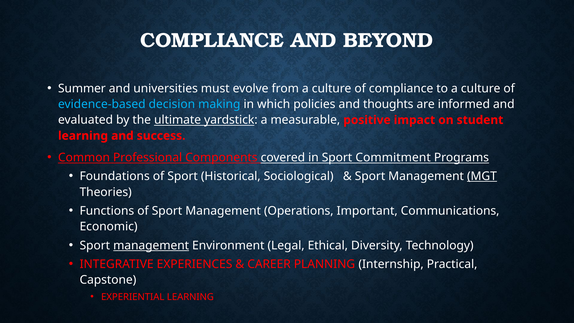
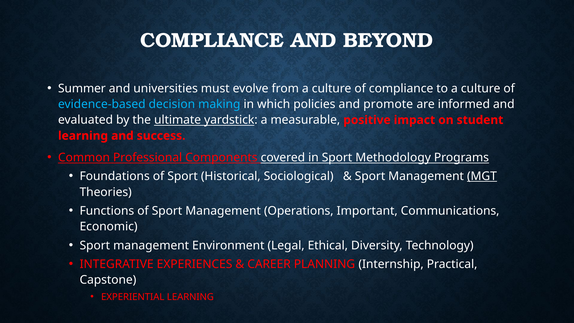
thoughts: thoughts -> promote (388, 104)
Commitment: Commitment -> Methodology (393, 157)
management underline: present -> none (151, 245)
